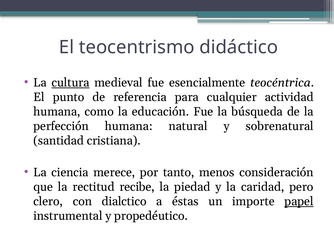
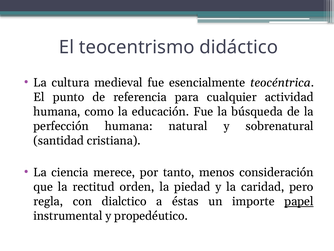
cultura underline: present -> none (71, 82)
recibe: recibe -> orden (137, 186)
clero: clero -> regla (48, 201)
